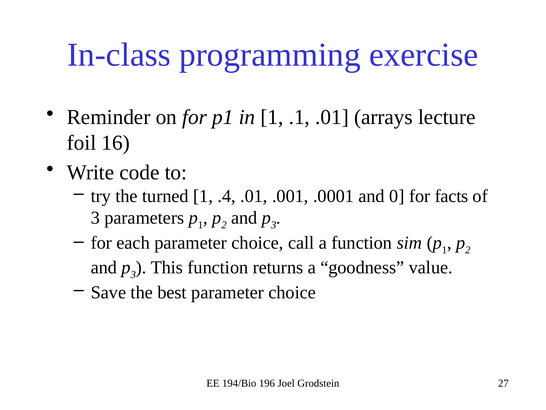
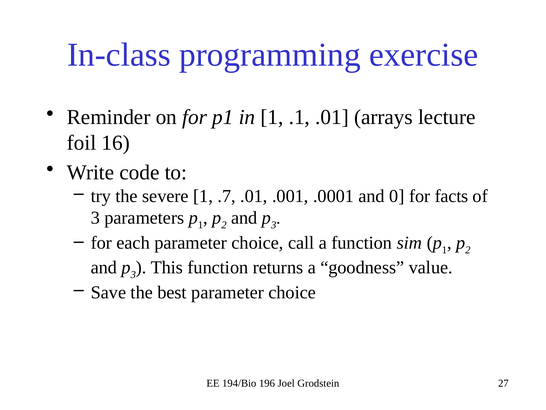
turned: turned -> severe (165, 196)
.4: .4 -> .7 (227, 196)
